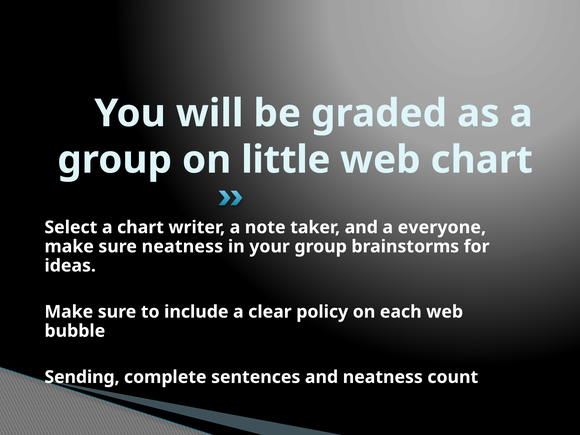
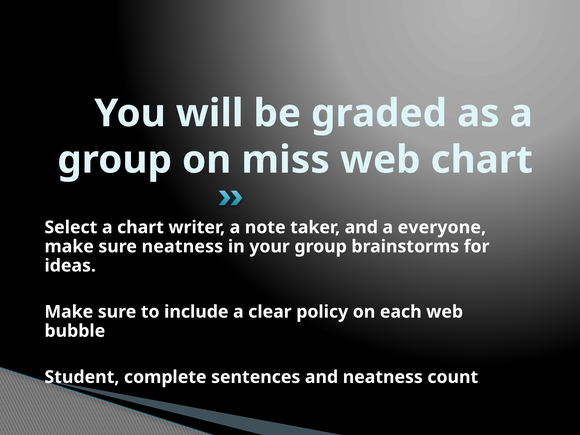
little: little -> miss (286, 160)
Sending: Sending -> Student (82, 377)
